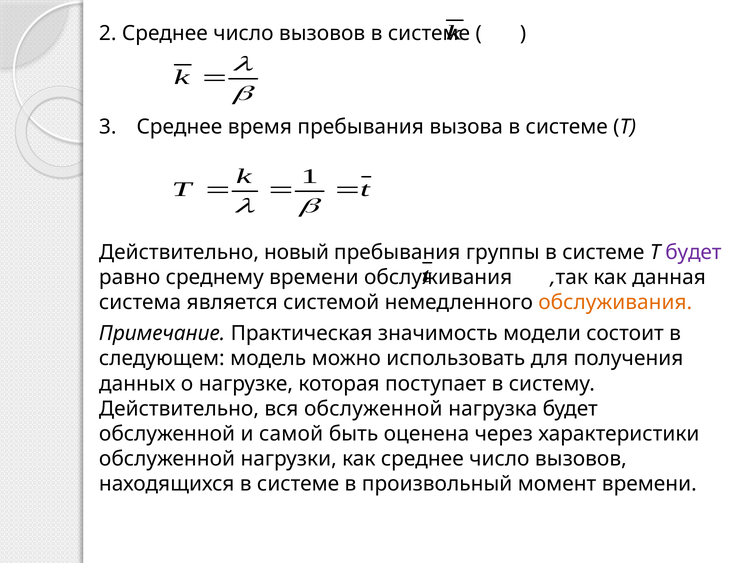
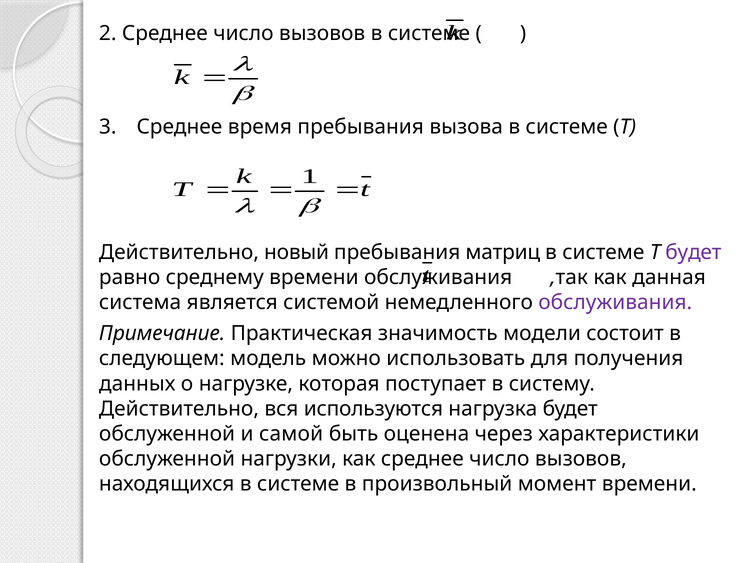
группы: группы -> матриц (503, 252)
обслуживания colour: orange -> purple (615, 302)
вся обслуженной: обслуженной -> используются (373, 409)
